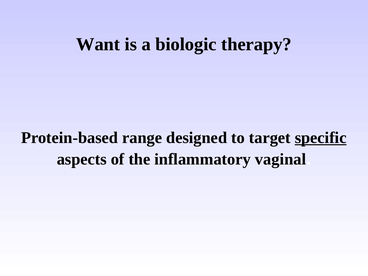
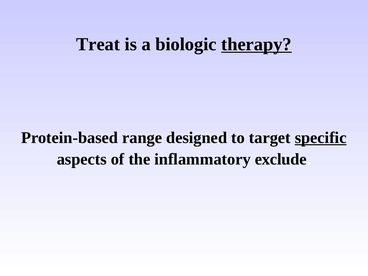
Want: Want -> Treat (98, 44)
therapy underline: none -> present (256, 44)
vaginal: vaginal -> exclude (281, 159)
